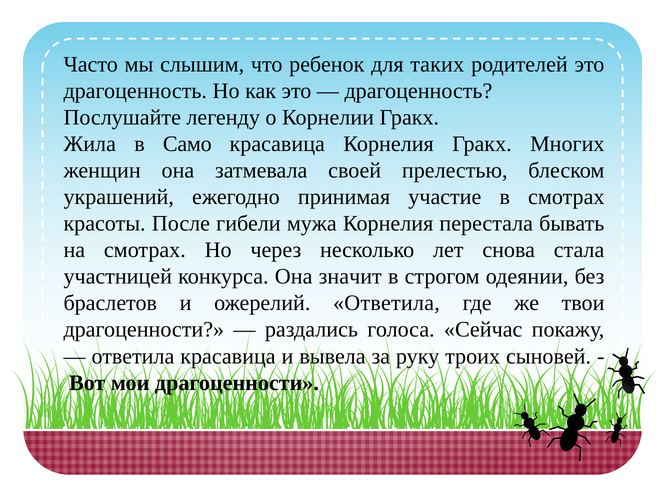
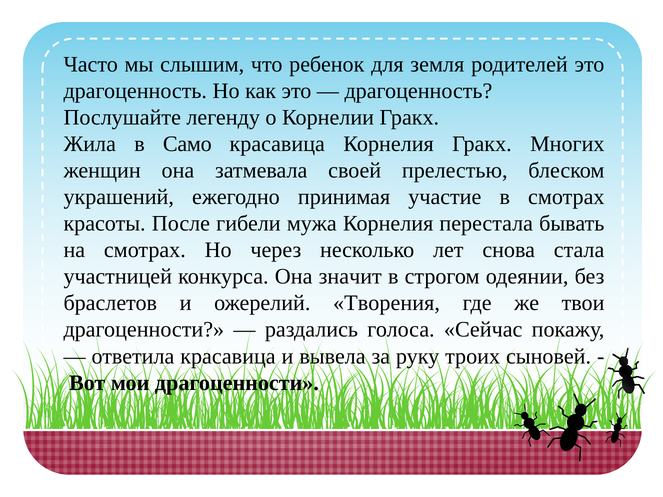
таких: таких -> земля (437, 65)
ожерелий Ответила: Ответила -> Творения (387, 303)
